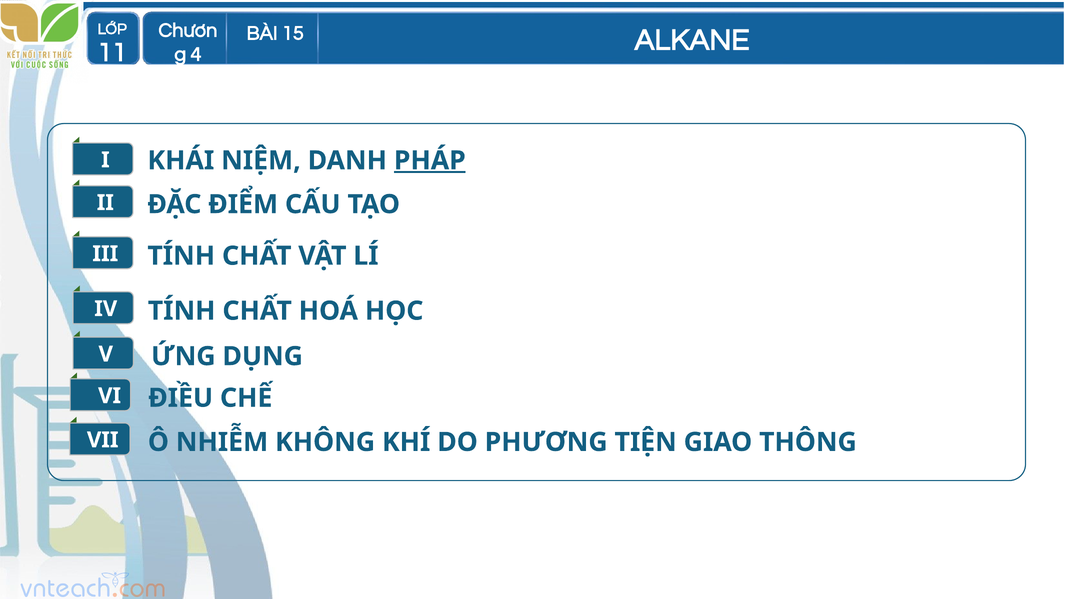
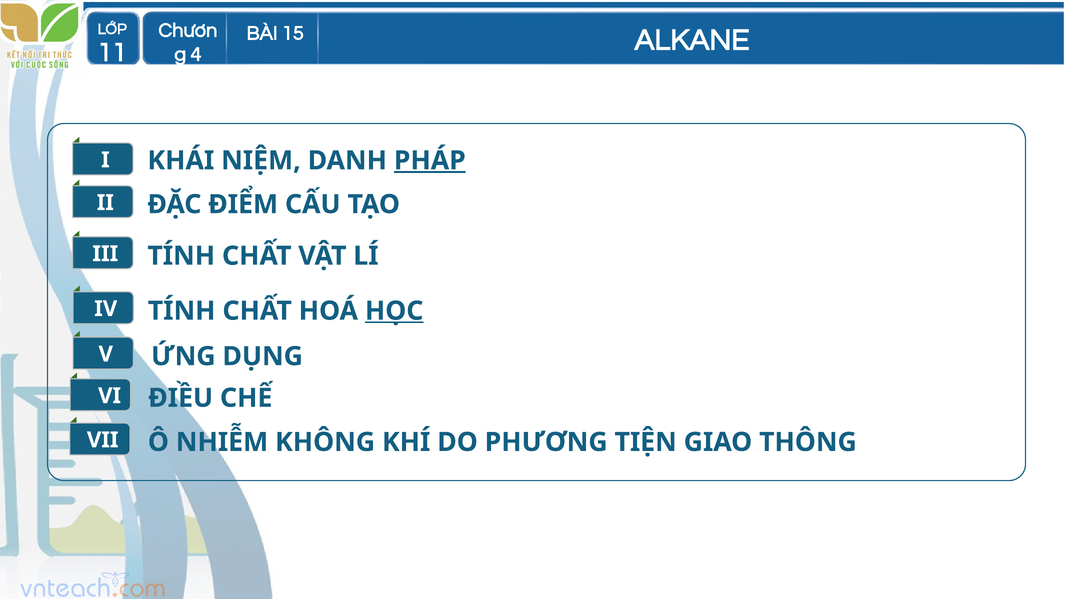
HỌC underline: none -> present (394, 311)
